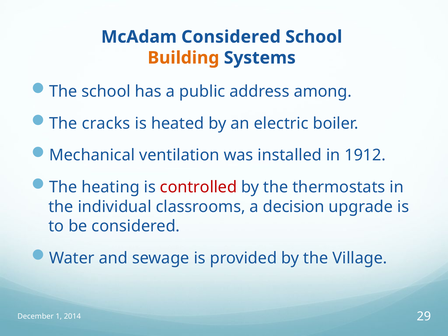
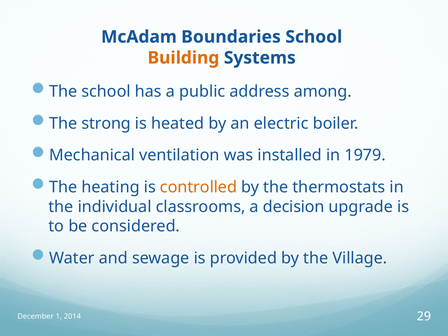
McAdam Considered: Considered -> Boundaries (231, 37)
cracks: cracks -> strong (106, 123)
1912: 1912 -> 1979 (365, 155)
controlled colour: red -> orange (199, 187)
